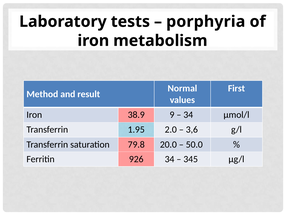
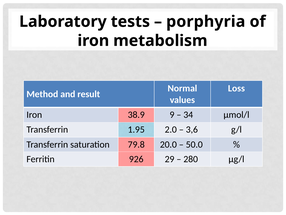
First: First -> Loss (236, 88)
926 34: 34 -> 29 (170, 159)
345: 345 -> 280 (191, 159)
